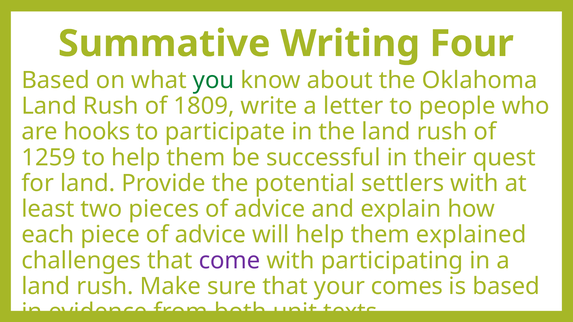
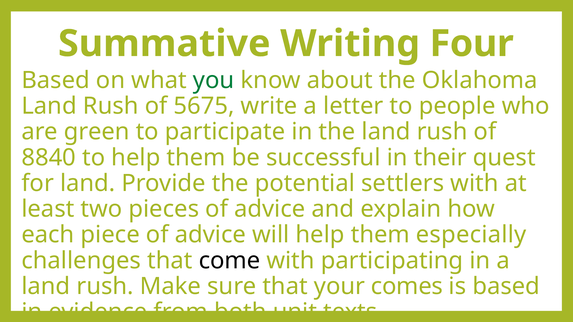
1809: 1809 -> 5675 (204, 106)
hooks: hooks -> green (97, 132)
1259: 1259 -> 8840 (49, 158)
explained: explained -> especially (471, 235)
come colour: purple -> black (229, 261)
